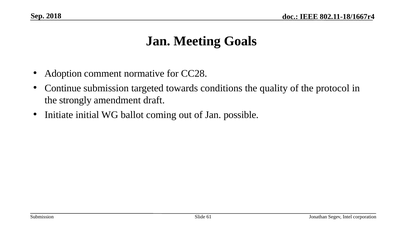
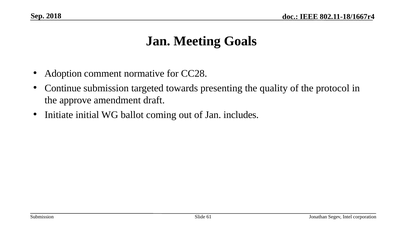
conditions: conditions -> presenting (221, 88)
strongly: strongly -> approve (75, 100)
possible: possible -> includes (241, 115)
